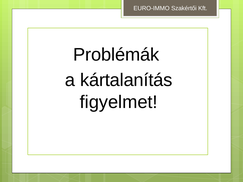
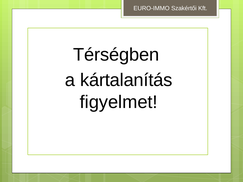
Problémák: Problémák -> Térségben (116, 55)
